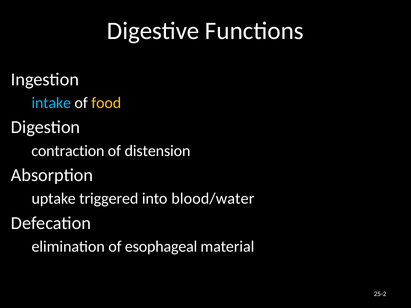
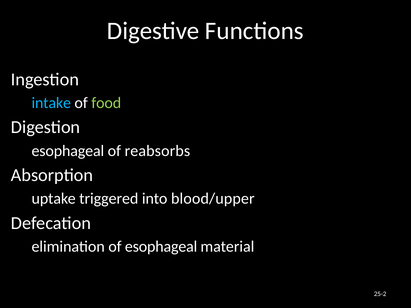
food colour: yellow -> light green (106, 103)
contraction: contraction -> esophageal (68, 151)
distension: distension -> reabsorbs (157, 151)
blood/water: blood/water -> blood/upper (213, 199)
